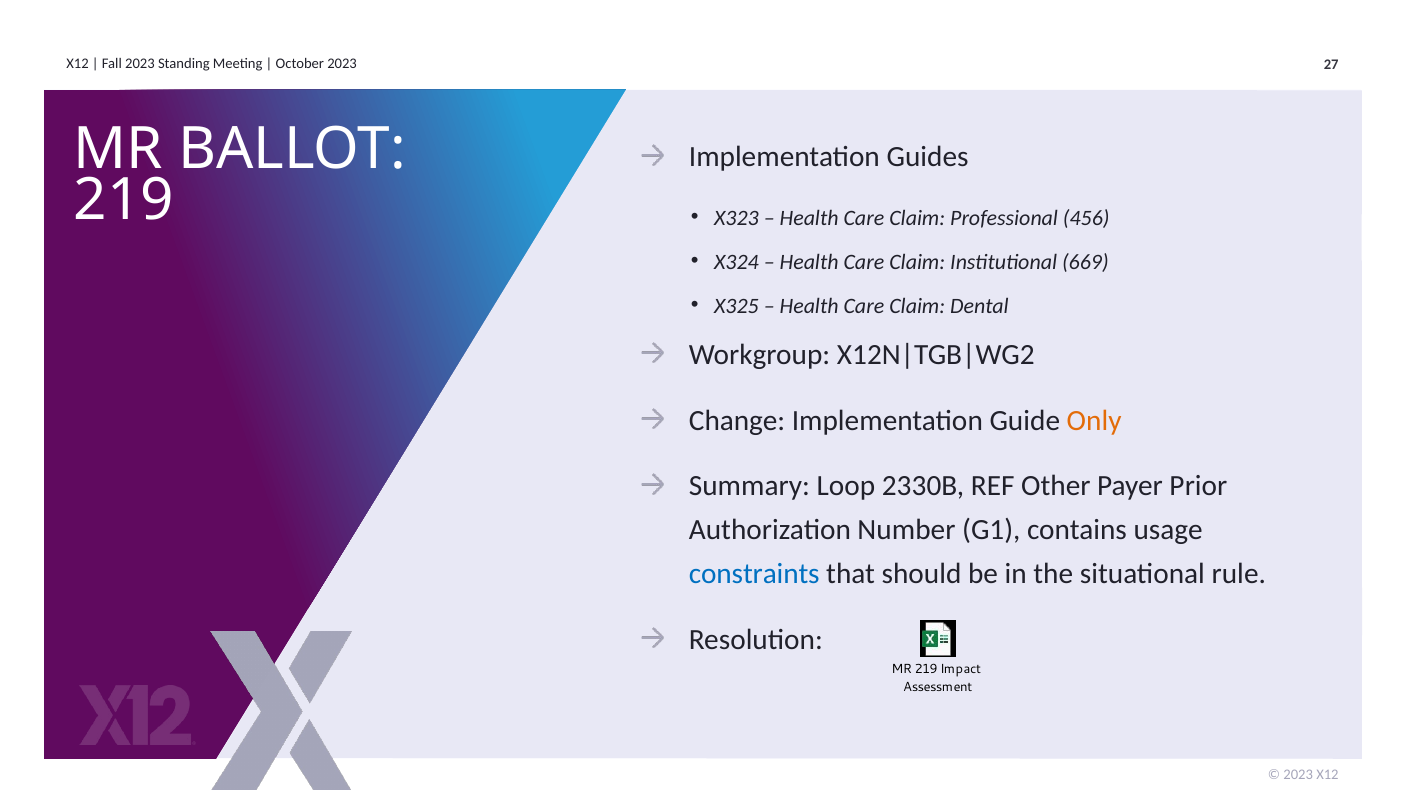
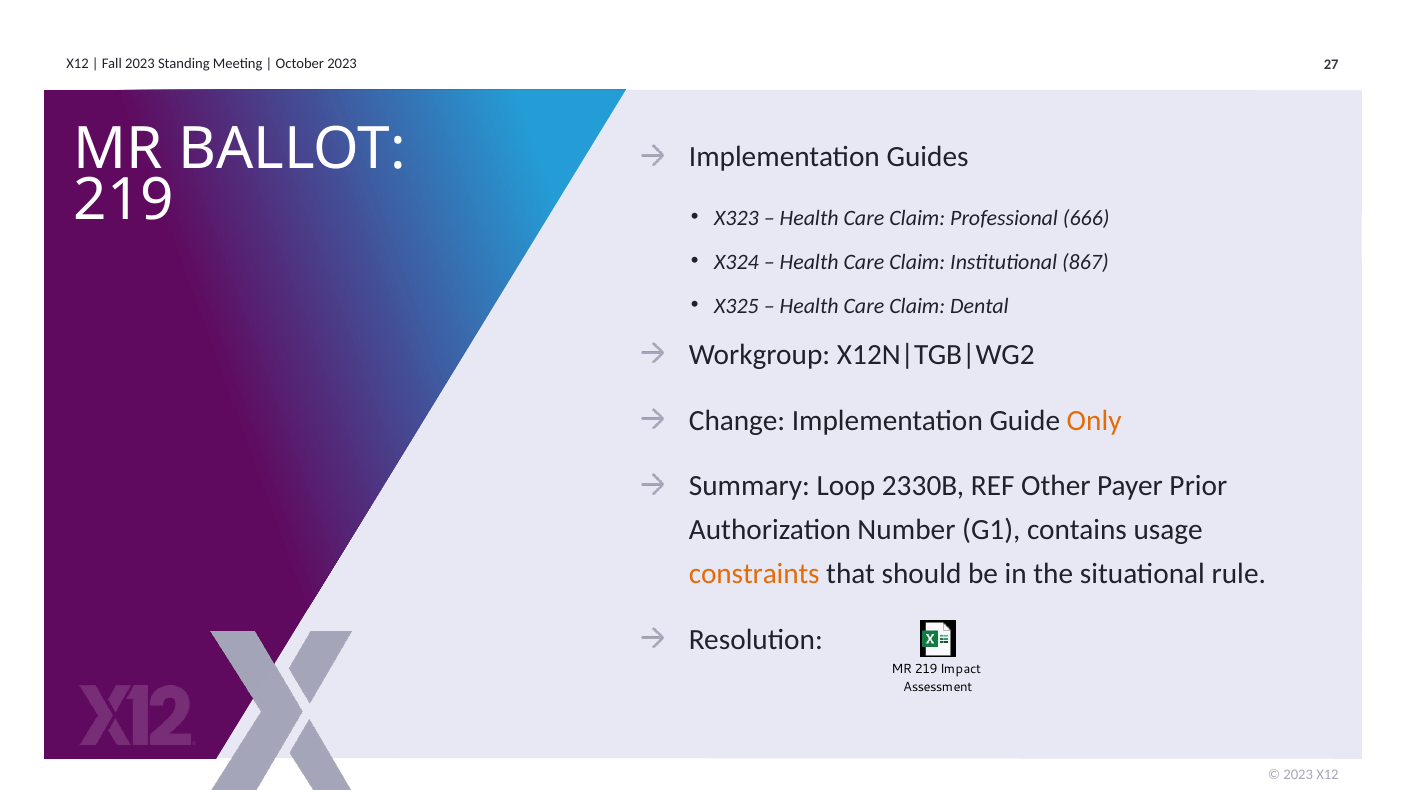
456: 456 -> 666 (1086, 218)
669: 669 -> 867 (1085, 262)
constraints colour: blue -> orange (754, 574)
